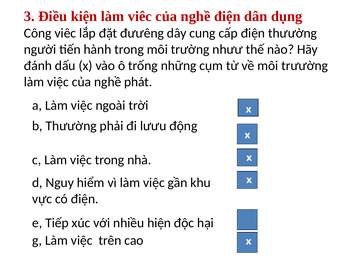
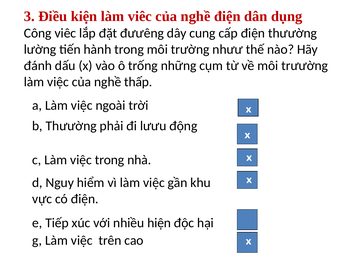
người: người -> lường (40, 49)
phát: phát -> thấp (138, 82)
